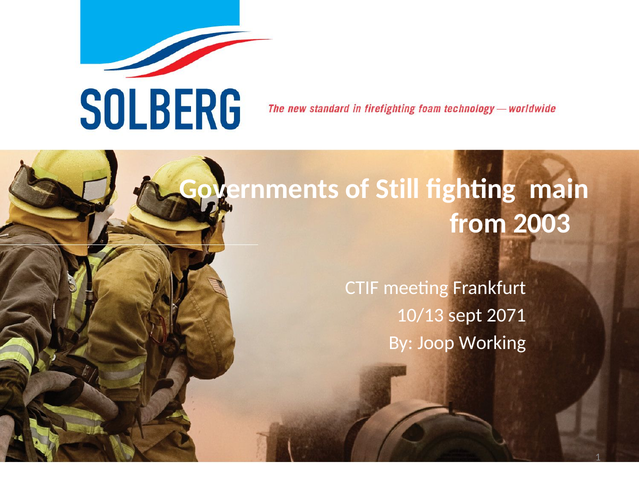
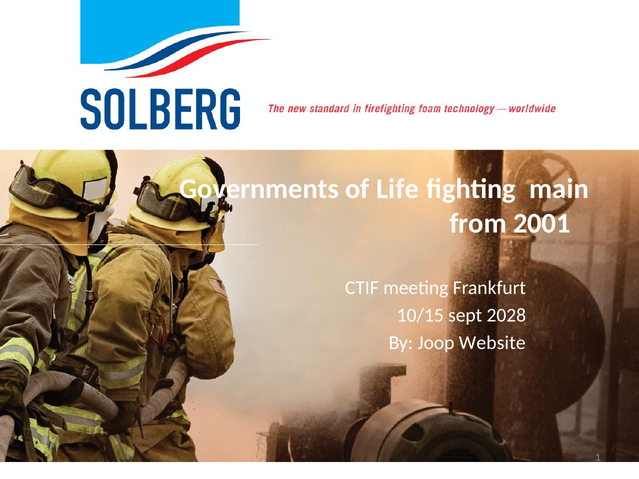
Still: Still -> Life (398, 189)
2003: 2003 -> 2001 (542, 223)
10/13: 10/13 -> 10/15 (420, 316)
2071: 2071 -> 2028 (506, 316)
Working: Working -> Website (492, 343)
